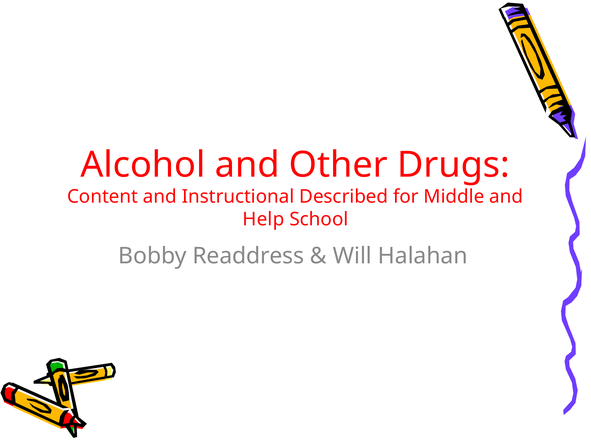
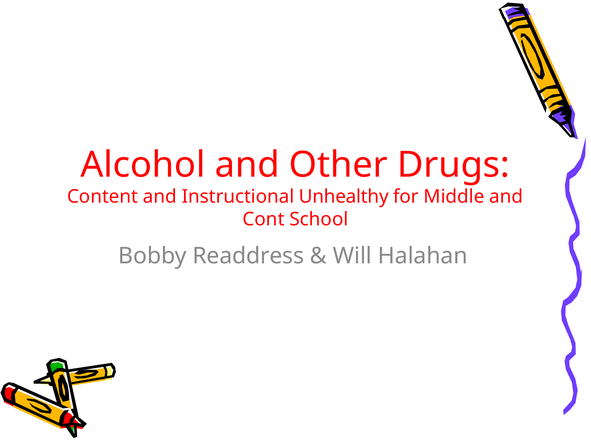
Described: Described -> Unhealthy (344, 197)
Help: Help -> Cont (264, 219)
